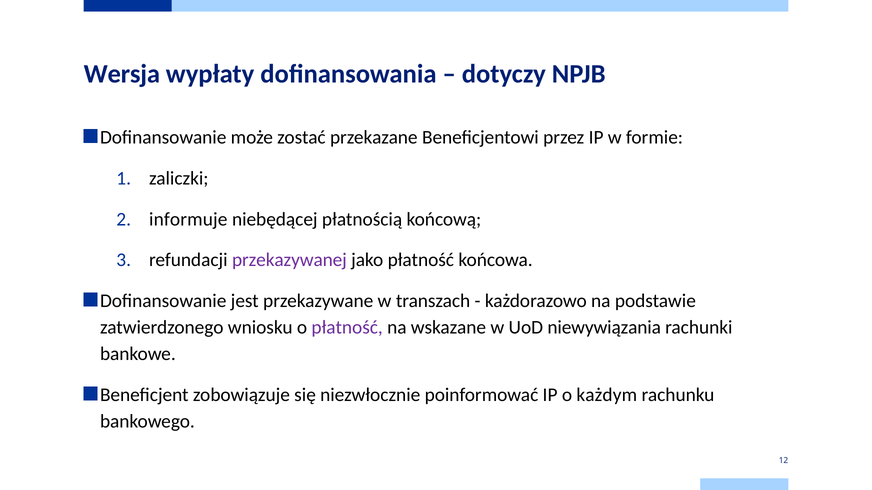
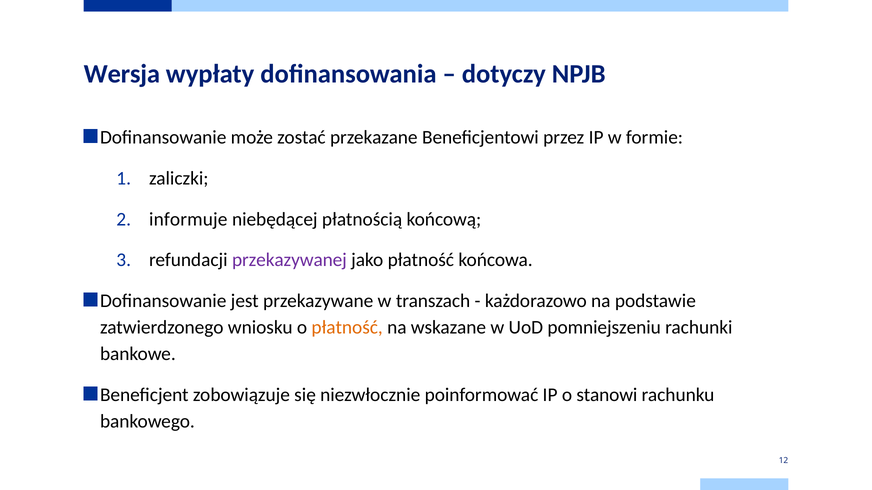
płatność colour: purple -> orange (347, 328)
niewywiązania: niewywiązania -> pomniejszeniu (604, 328)
każdym: każdym -> stanowi (607, 395)
